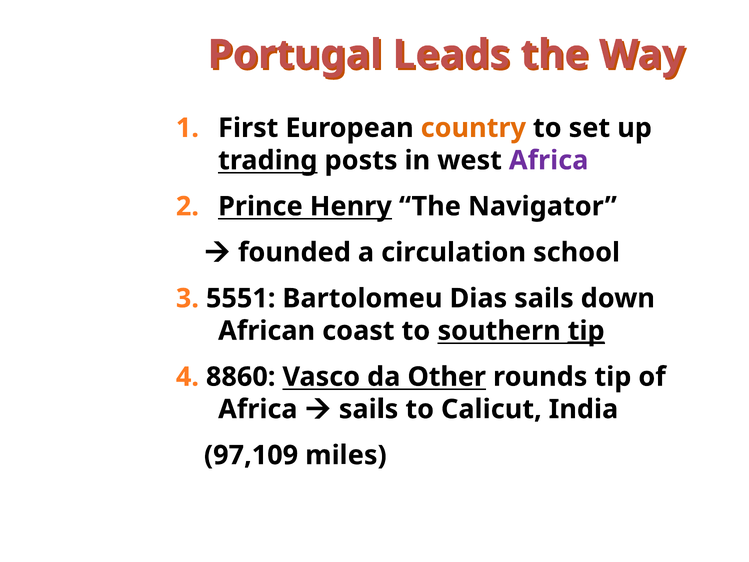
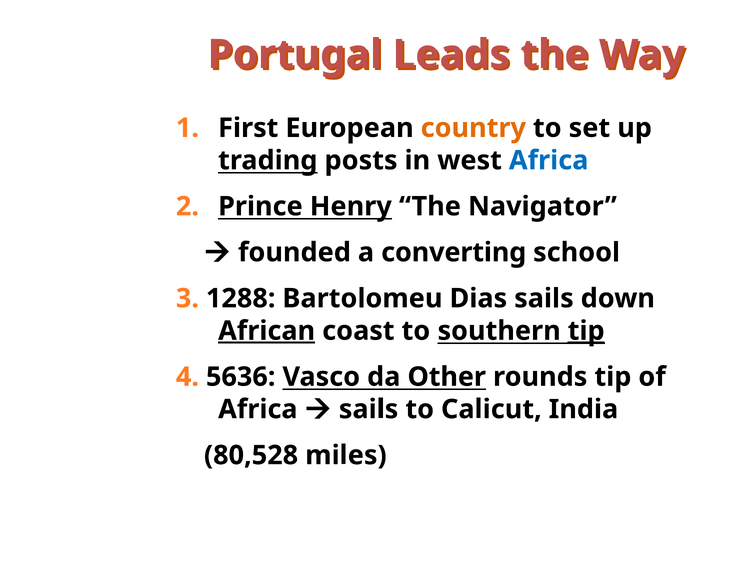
Africa colour: purple -> blue (549, 160)
circulation: circulation -> converting (454, 252)
5551: 5551 -> 1288 (241, 298)
African underline: none -> present (267, 331)
8860: 8860 -> 5636 (241, 377)
97,109: 97,109 -> 80,528 (251, 455)
